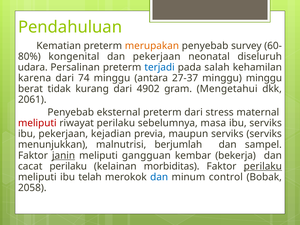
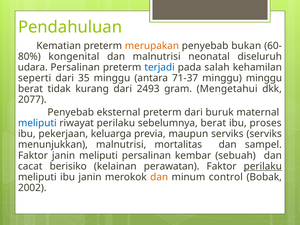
survey: survey -> bukan (246, 46)
dan pekerjaan: pekerjaan -> malnutrisi (157, 56)
karena: karena -> seperti (35, 78)
74: 74 -> 35 (84, 78)
27-37: 27-37 -> 71-37 (185, 78)
4902: 4902 -> 2493 (148, 89)
2061: 2061 -> 2077 (32, 100)
stress: stress -> buruk (220, 112)
meliputi colour: red -> blue (37, 123)
sebelumnya masa: masa -> berat (213, 123)
ibu serviks: serviks -> proses (266, 123)
kejadian: kejadian -> keluarga (111, 134)
berjumlah: berjumlah -> mortalitas (178, 145)
janin underline: present -> none (64, 155)
meliputi gangguan: gangguan -> persalinan (146, 155)
bekerja: bekerja -> sebuah (236, 155)
cacat perilaku: perilaku -> berisiko (68, 166)
morbiditas: morbiditas -> perawatan (172, 166)
ibu telah: telah -> janin (90, 177)
dan colour: blue -> orange (159, 177)
2058: 2058 -> 2002 (32, 188)
